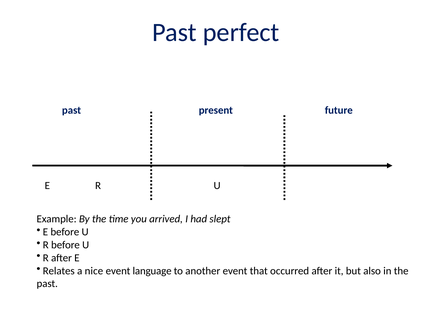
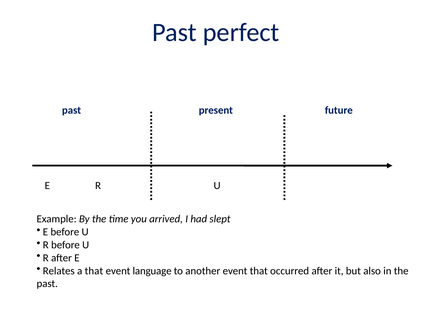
a nice: nice -> that (94, 271)
